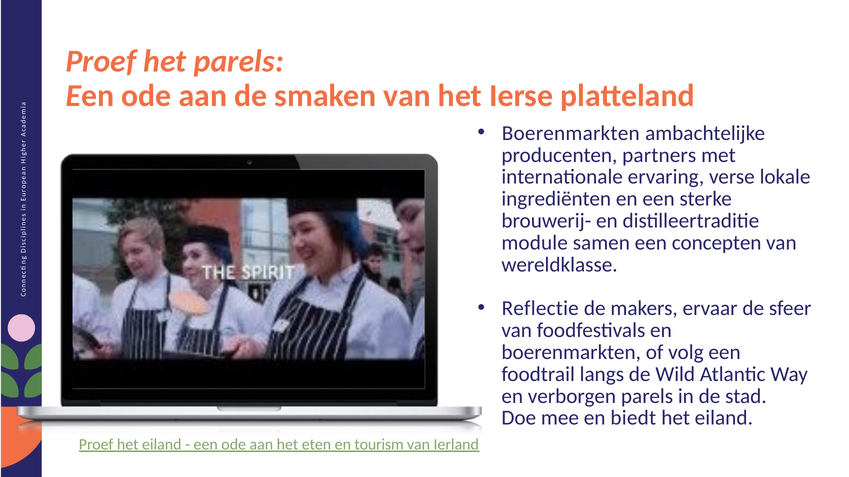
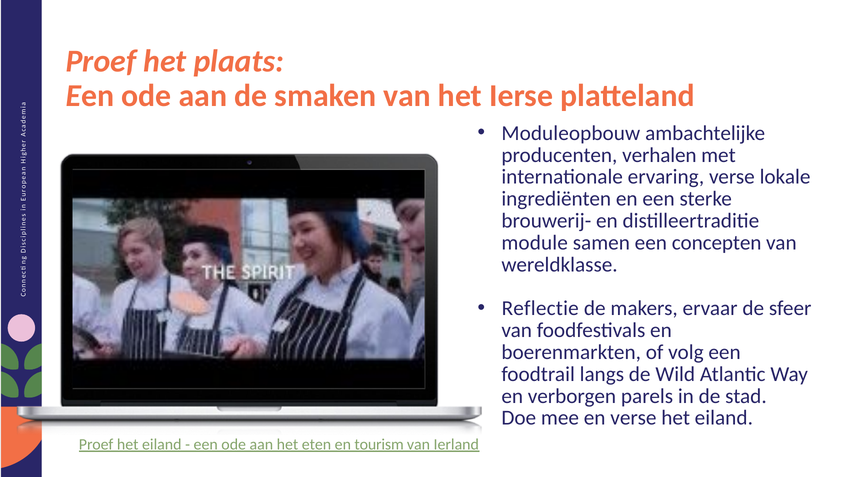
het parels: parels -> plaats (239, 61)
Boerenmarkten: Boerenmarkten -> Moduleopbouw (571, 133)
partners: partners -> verhalen (659, 155)
en biedt: biedt -> verse (633, 418)
